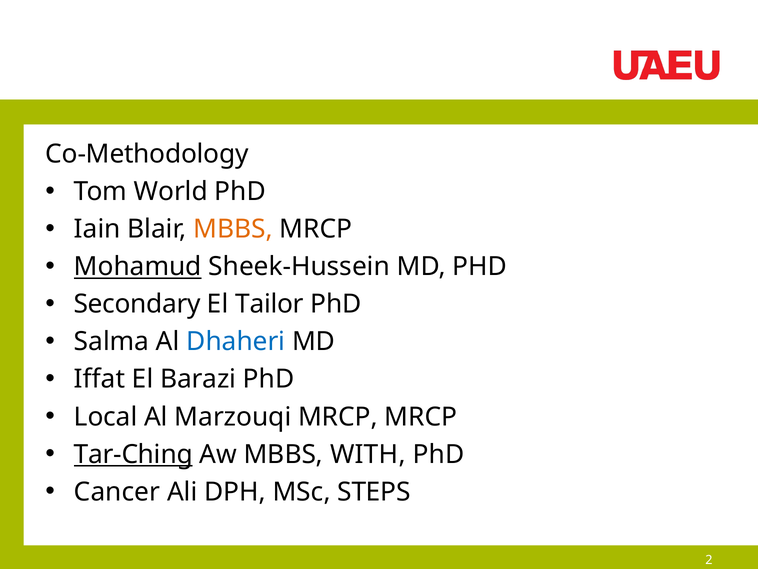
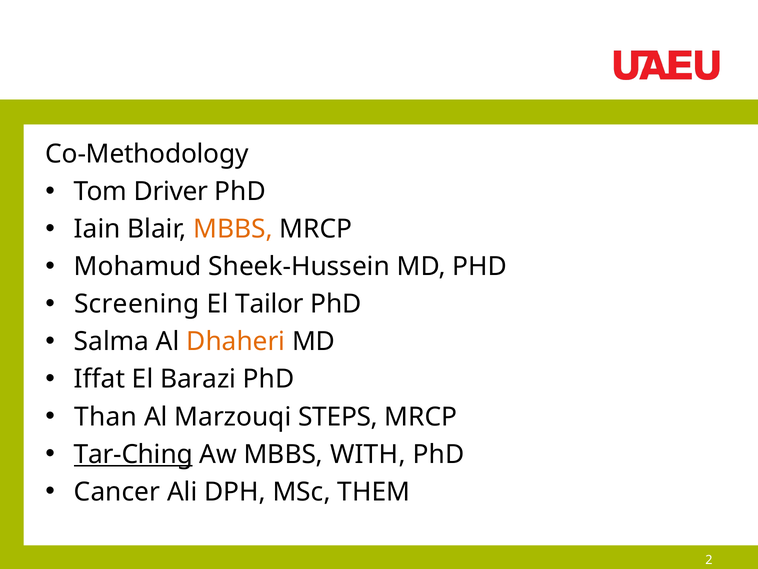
World: World -> Driver (171, 192)
Mohamud underline: present -> none (138, 267)
Secondary: Secondary -> Screening (137, 304)
Dhaheri colour: blue -> orange (236, 341)
Local: Local -> Than (105, 416)
Marzouqi MRCP: MRCP -> STEPS (338, 416)
STEPS: STEPS -> THEM (374, 491)
